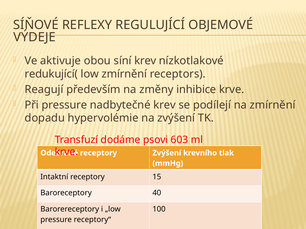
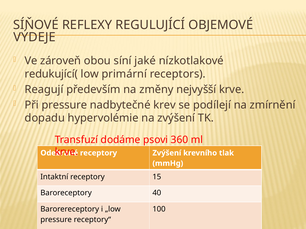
aktivuje: aktivuje -> zároveň (61, 61)
síní krev: krev -> jaké (145, 61)
low zmírnění: zmírnění -> primární (124, 74)
inhibice: inhibice -> nejvyšší (196, 90)
603: 603 -> 360 (179, 140)
